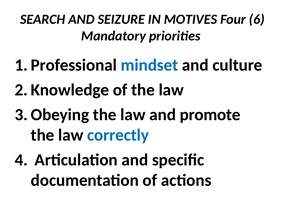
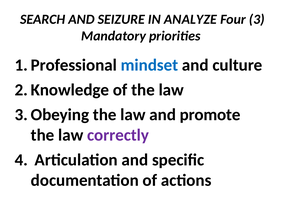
MOTIVES: MOTIVES -> ANALYZE (190, 19)
6: 6 -> 3 (257, 19)
correctly colour: blue -> purple (118, 135)
